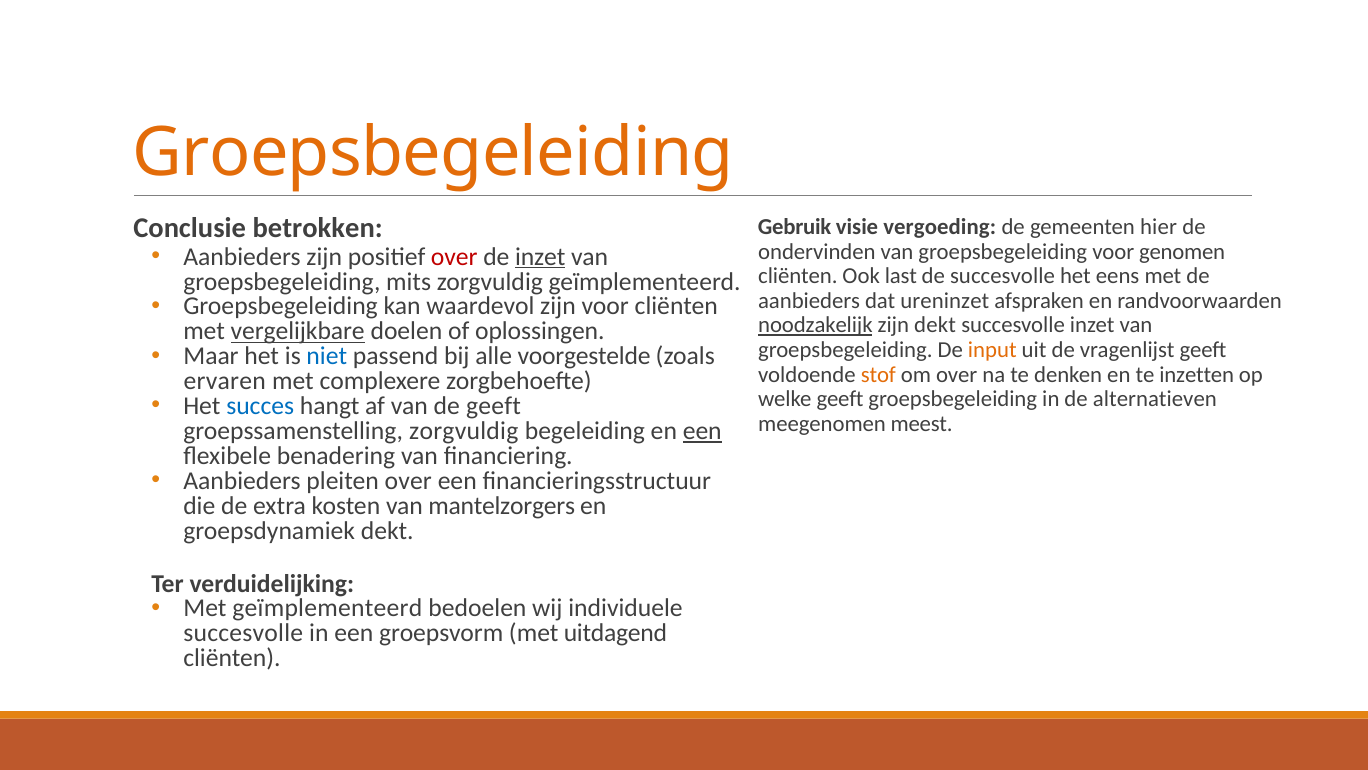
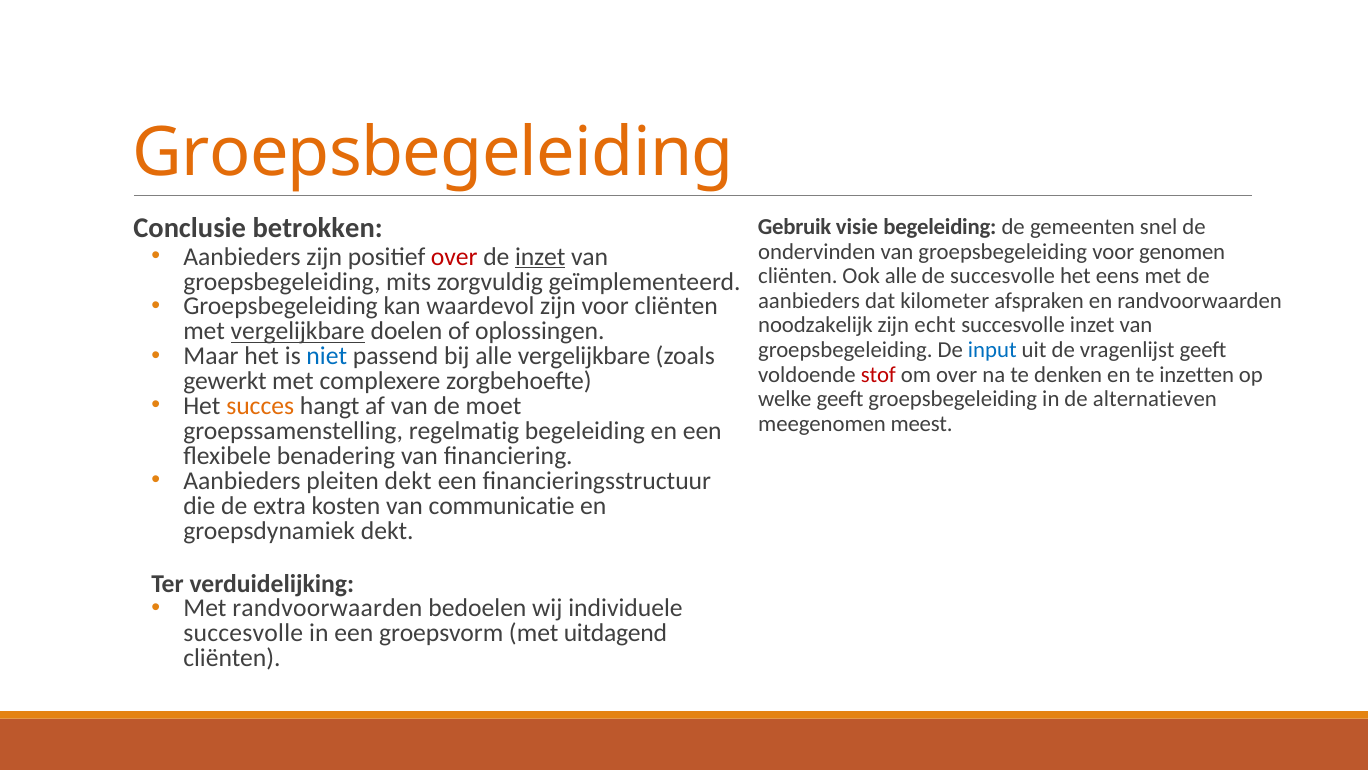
visie vergoeding: vergoeding -> begeleiding (940, 227)
hier: hier -> snel (1159, 227)
Ook last: last -> alle (901, 276)
ureninzet: ureninzet -> kilometer (945, 301)
noodzakelijk underline: present -> none (815, 325)
zijn dekt: dekt -> echt (935, 325)
input colour: orange -> blue (992, 350)
alle voorgestelde: voorgestelde -> vergelijkbare (584, 356)
stof colour: orange -> red (878, 374)
ervaren: ervaren -> gewerkt (225, 381)
succes colour: blue -> orange (260, 406)
de geeft: geeft -> moet (494, 406)
groepssamenstelling zorgvuldig: zorgvuldig -> regelmatig (464, 431)
een underline: present -> none (702, 431)
pleiten over: over -> dekt (408, 481)
mantelzorgers: mantelzorgers -> communicatie (502, 506)
Met geïmplementeerd: geïmplementeerd -> randvoorwaarden (327, 608)
